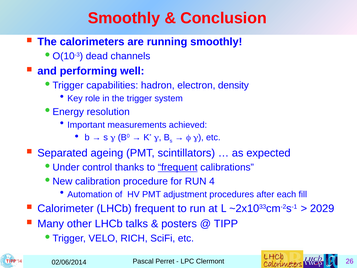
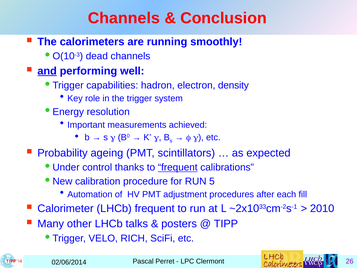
Smoothly: Smoothly -> Channels (124, 18)
and underline: none -> present (47, 71)
Separated: Separated -> Probability (63, 153)
4: 4 -> 5 (212, 181)
2029: 2029 -> 2010 (322, 208)
